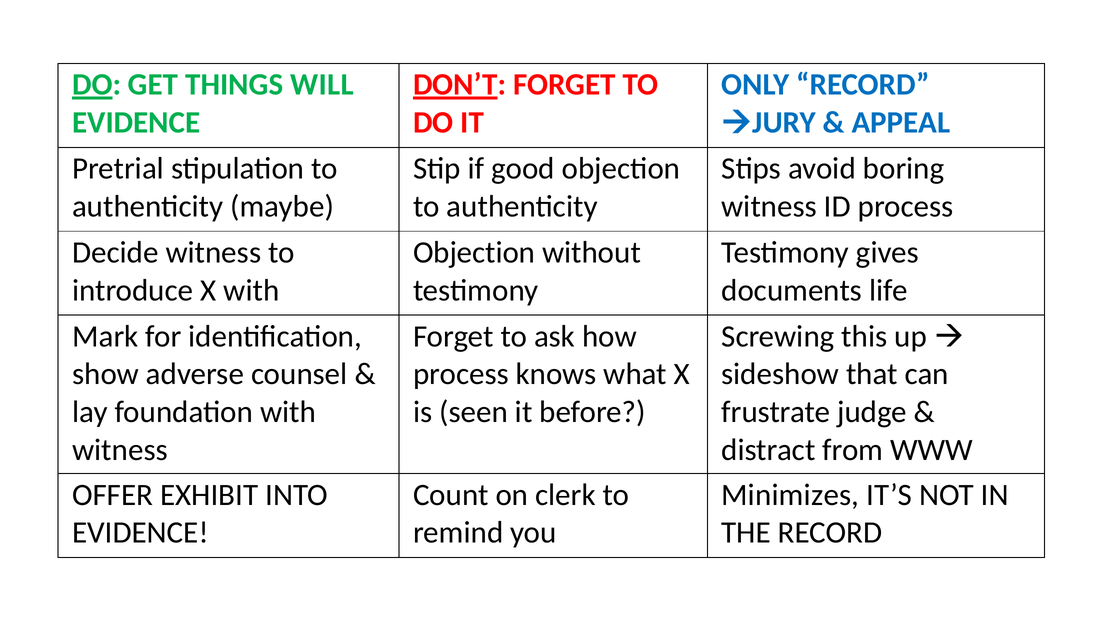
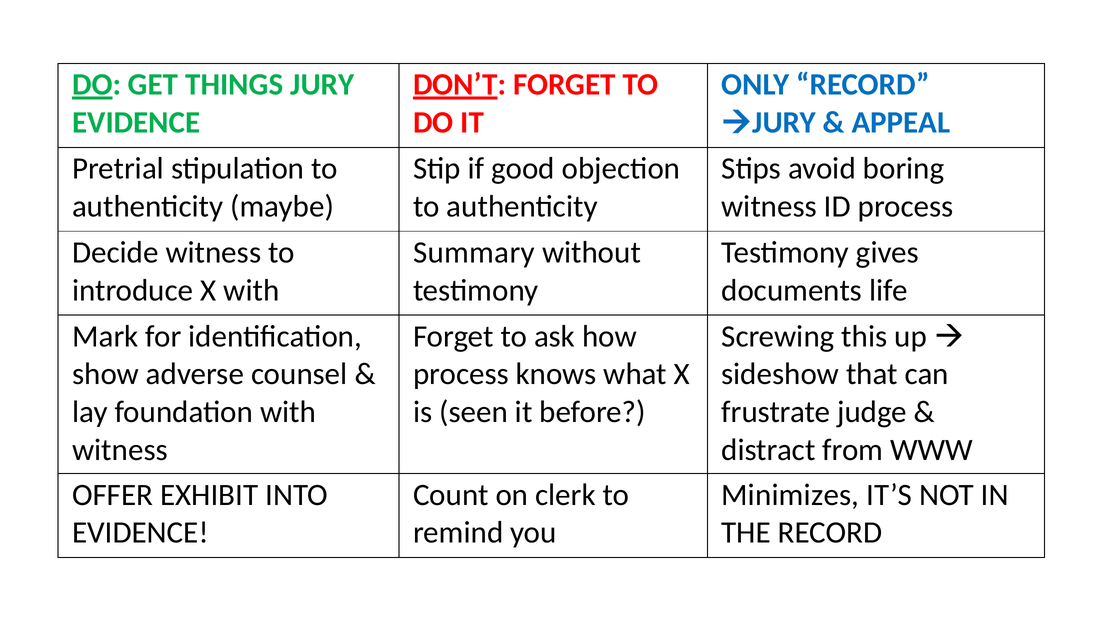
WILL: WILL -> JURY (322, 84)
Objection: Objection -> Summary (474, 252)
